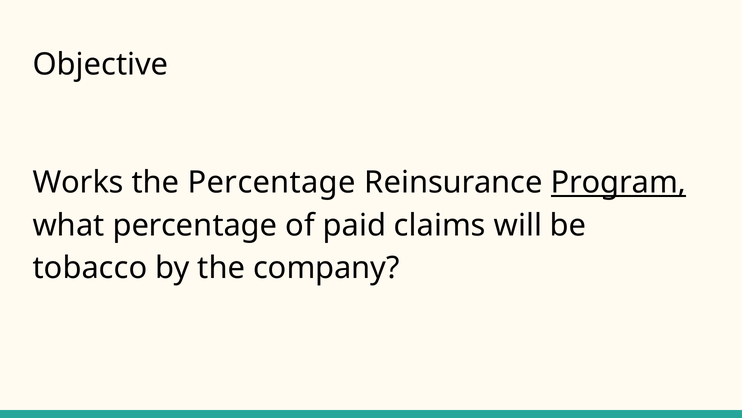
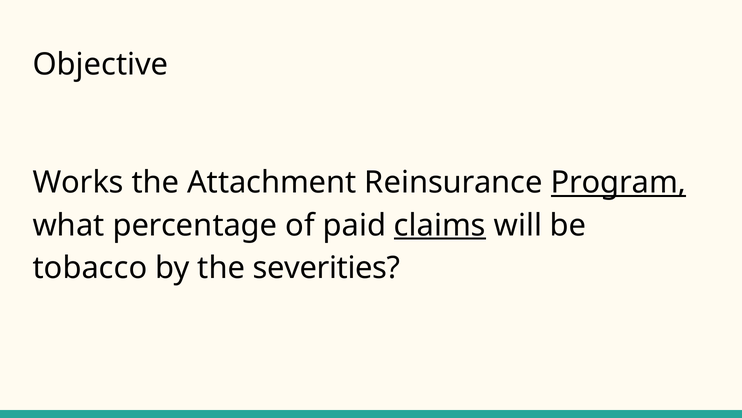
the Percentage: Percentage -> Attachment (272, 182)
claims underline: none -> present (440, 225)
company: company -> severities (326, 268)
